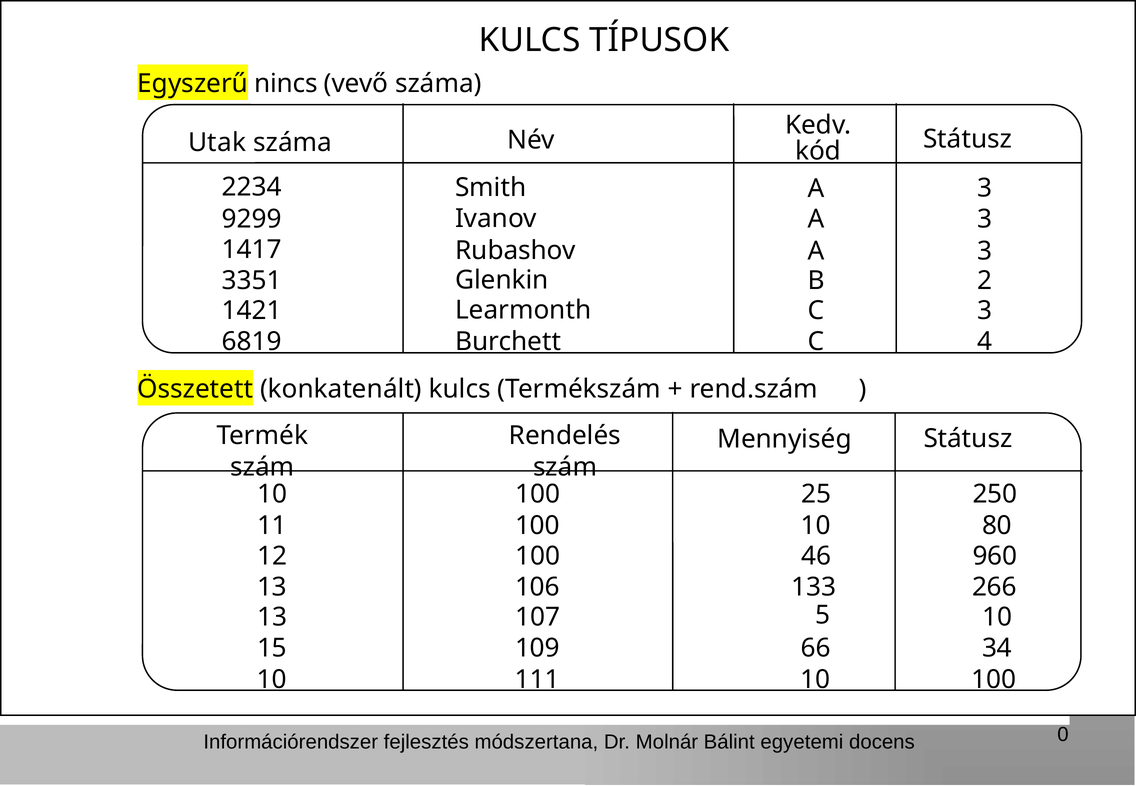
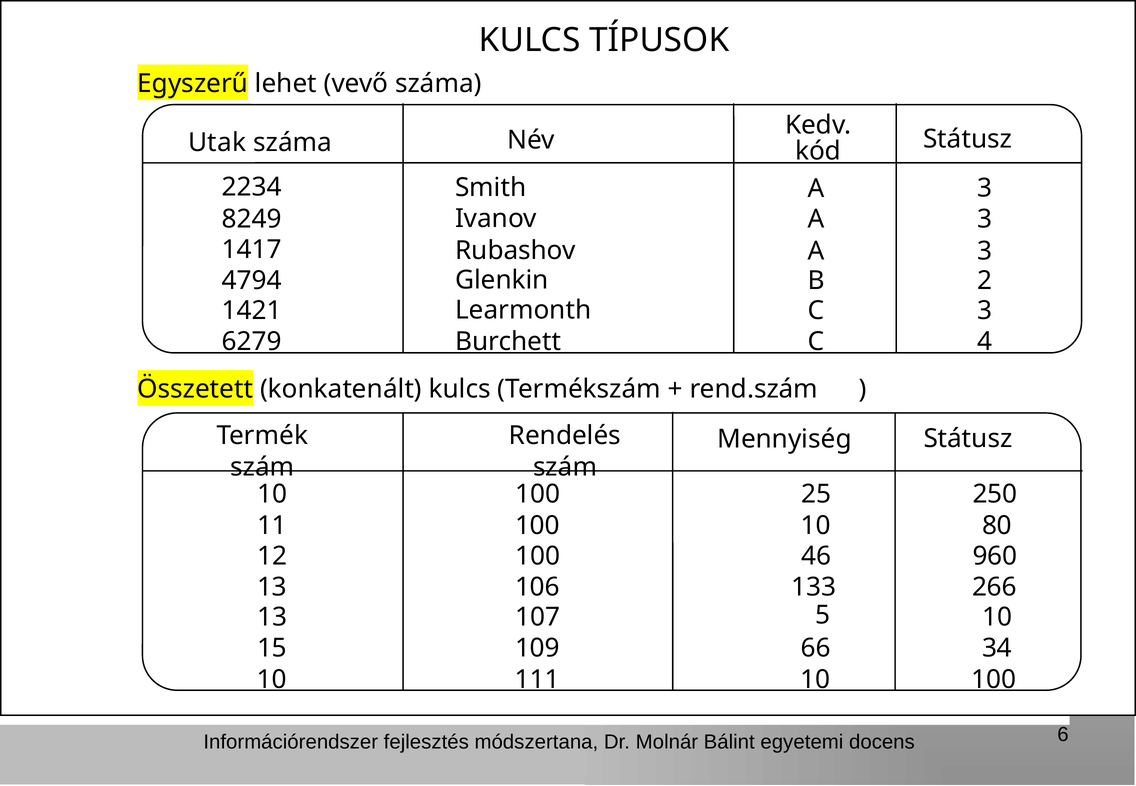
nincs: nincs -> lehet (286, 84)
9299: 9299 -> 8249 (252, 219)
3351: 3351 -> 4794 (252, 281)
6819: 6819 -> 6279 (252, 342)
0: 0 -> 6 (1063, 735)
